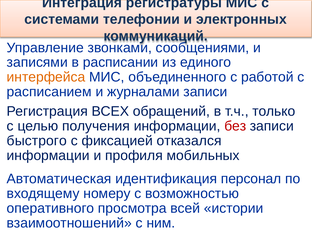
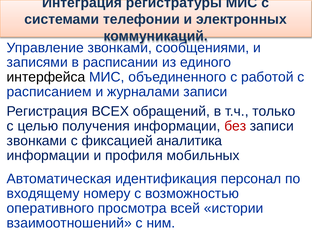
интерфейса colour: orange -> black (46, 77)
быстрого: быстрого -> звонками (37, 141)
отказался: отказался -> аналитика (189, 141)
